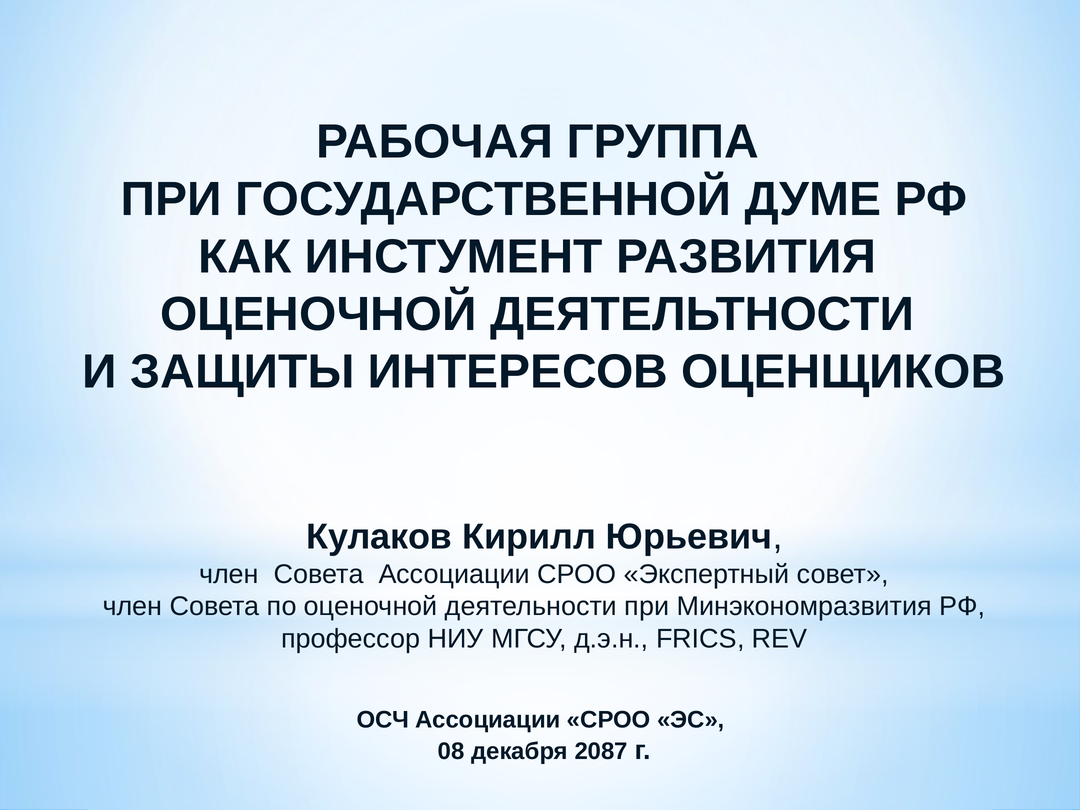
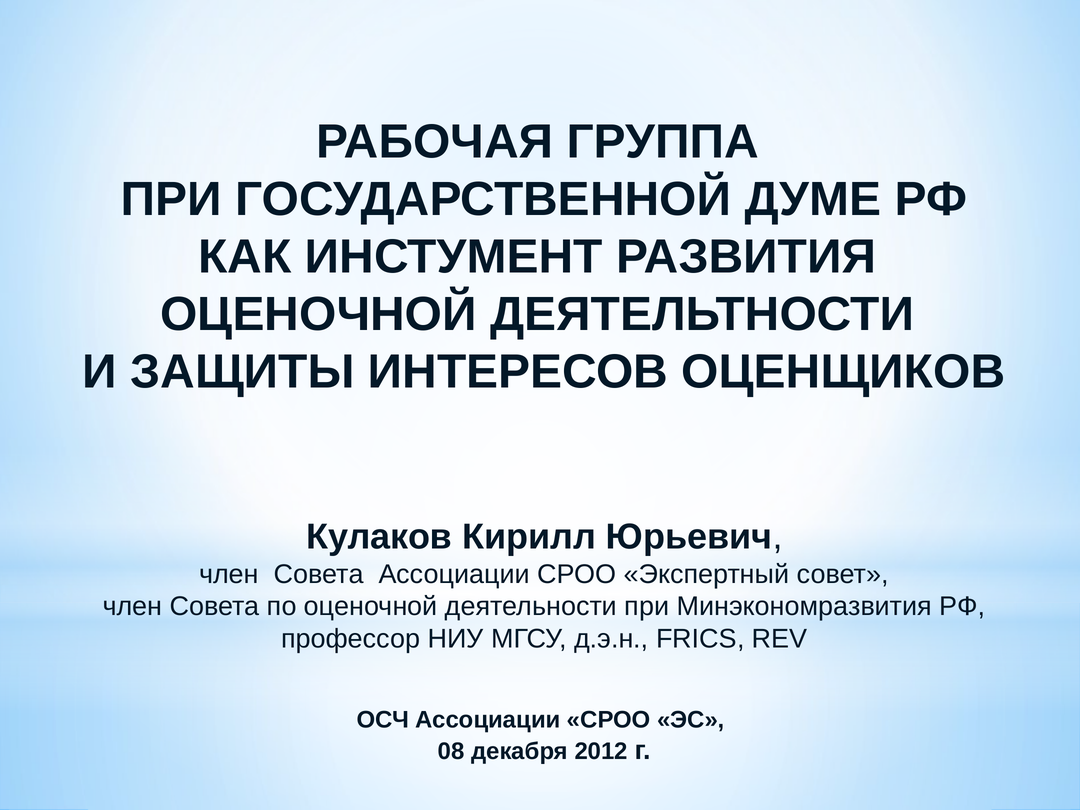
2087: 2087 -> 2012 (601, 752)
